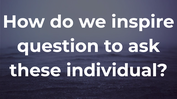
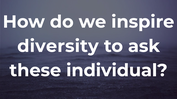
question: question -> diversity (58, 46)
